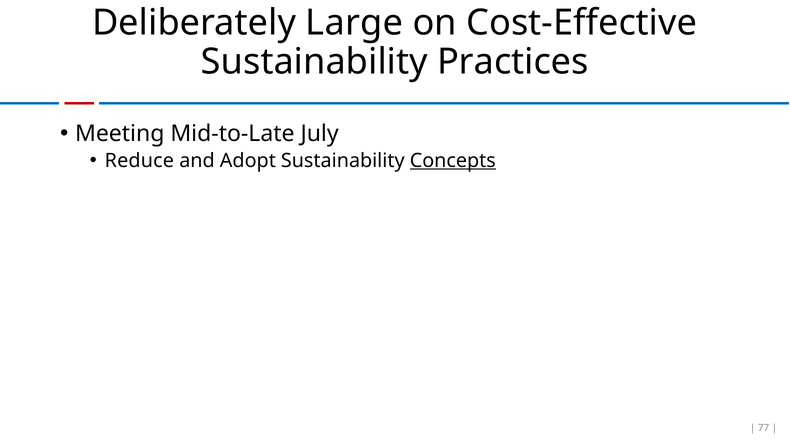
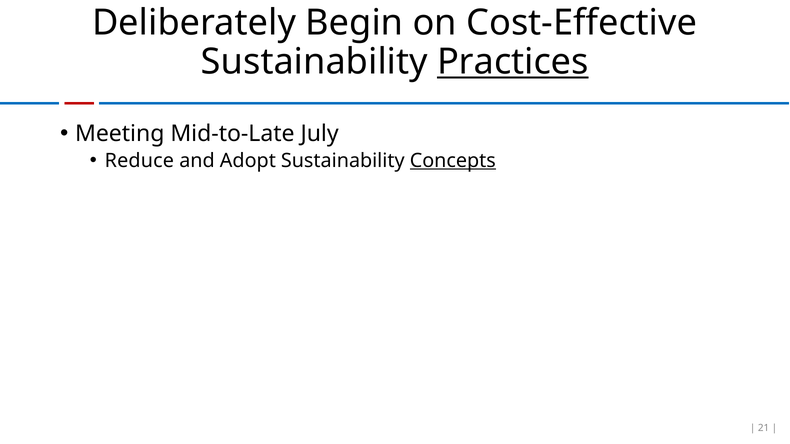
Large: Large -> Begin (354, 23)
Practices underline: none -> present (513, 62)
77: 77 -> 21 (764, 428)
